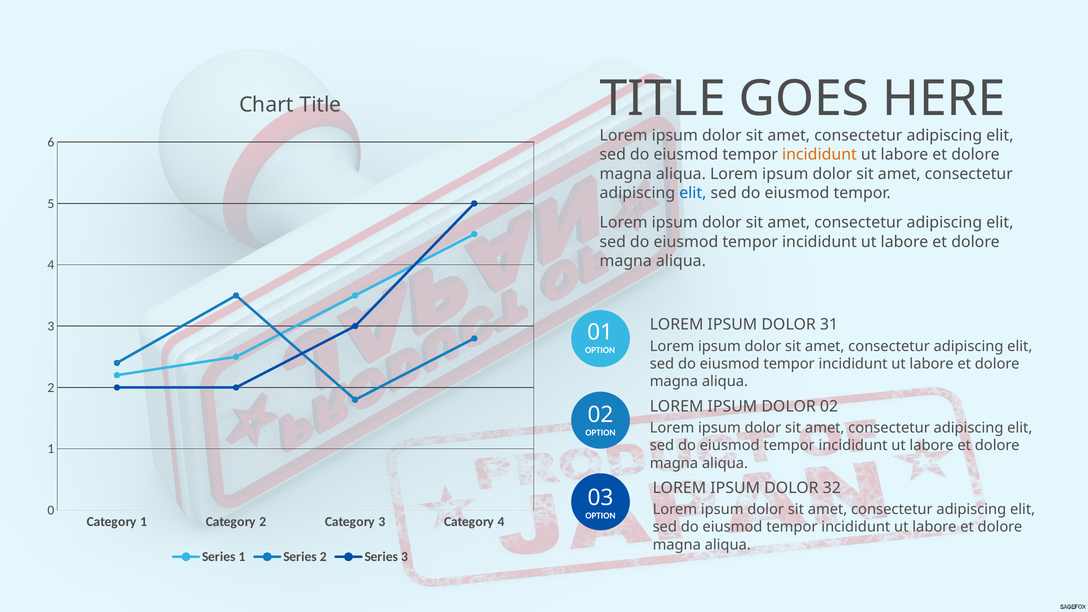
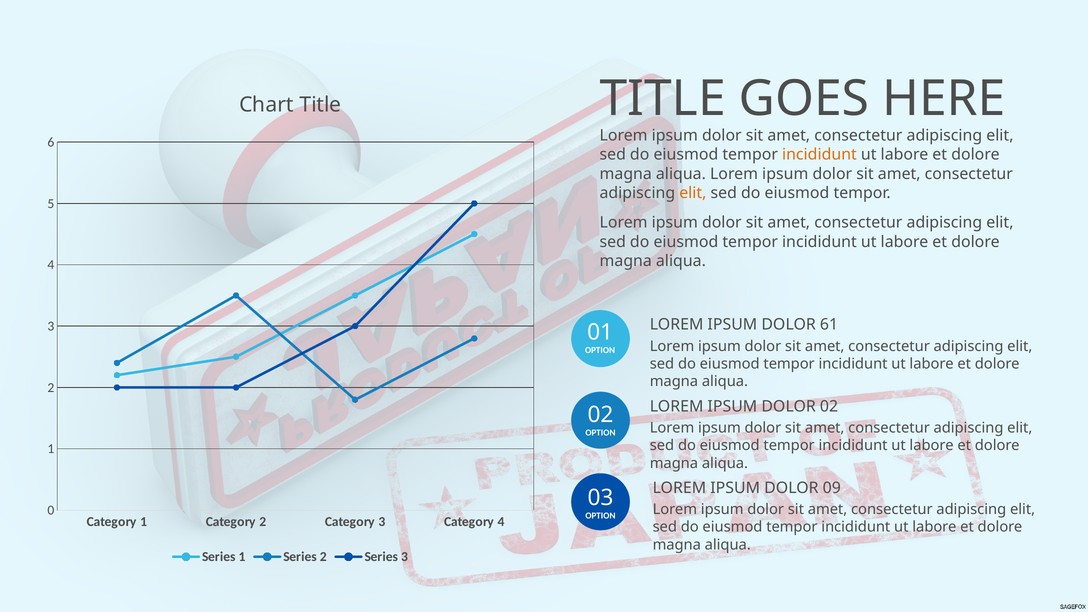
elit colour: blue -> orange (693, 193)
31: 31 -> 61 (829, 325)
32: 32 -> 09 (832, 488)
